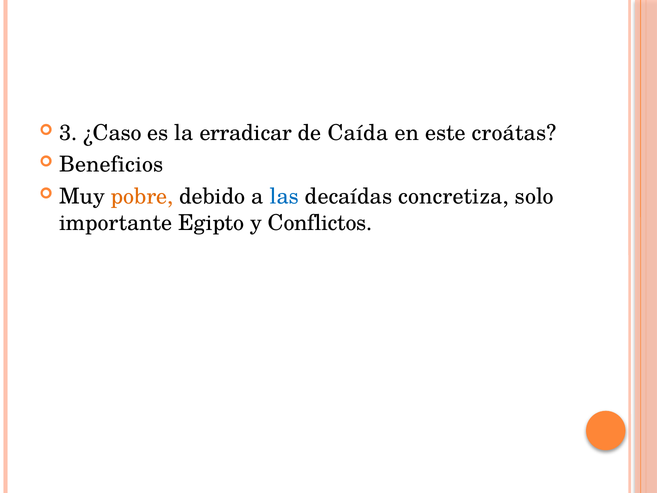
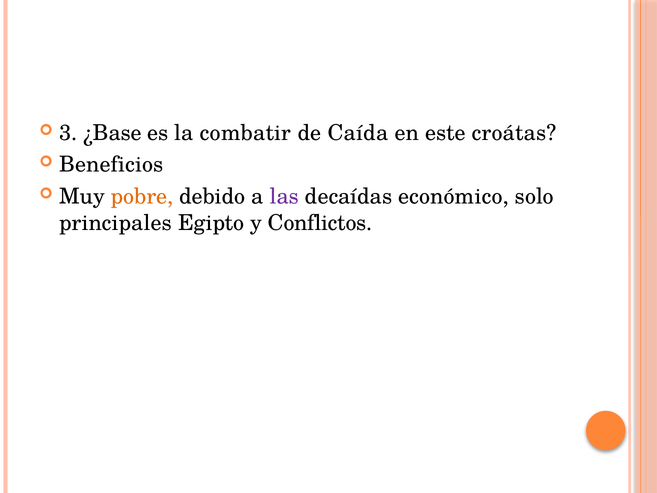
¿Caso: ¿Caso -> ¿Base (112, 133)
erradicar: erradicar -> combatir (246, 133)
las colour: blue -> purple (284, 196)
concretiza: concretiza -> económico (453, 196)
importante: importante -> principales (115, 223)
